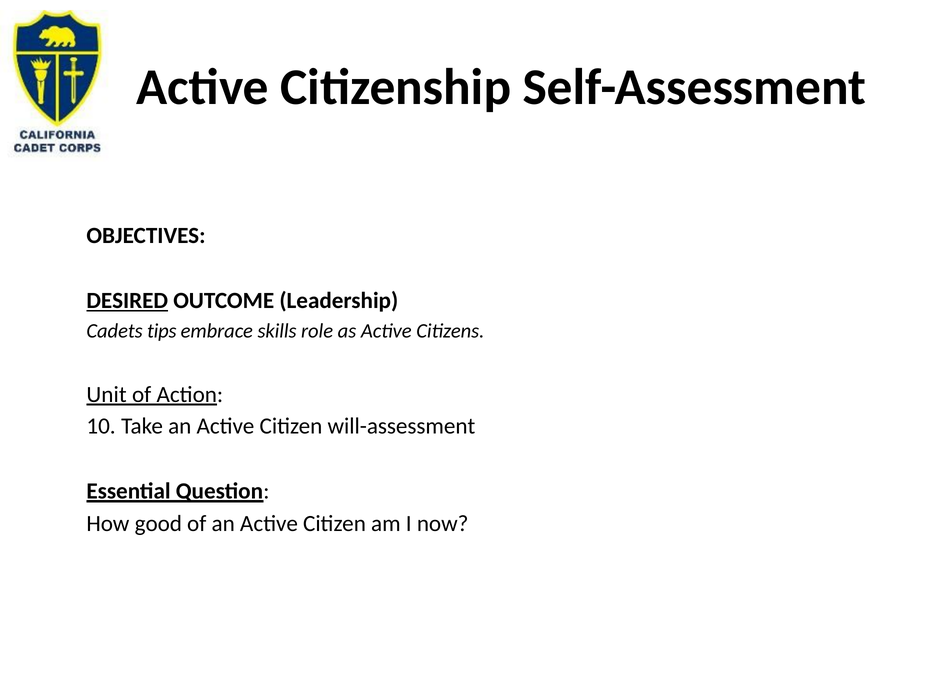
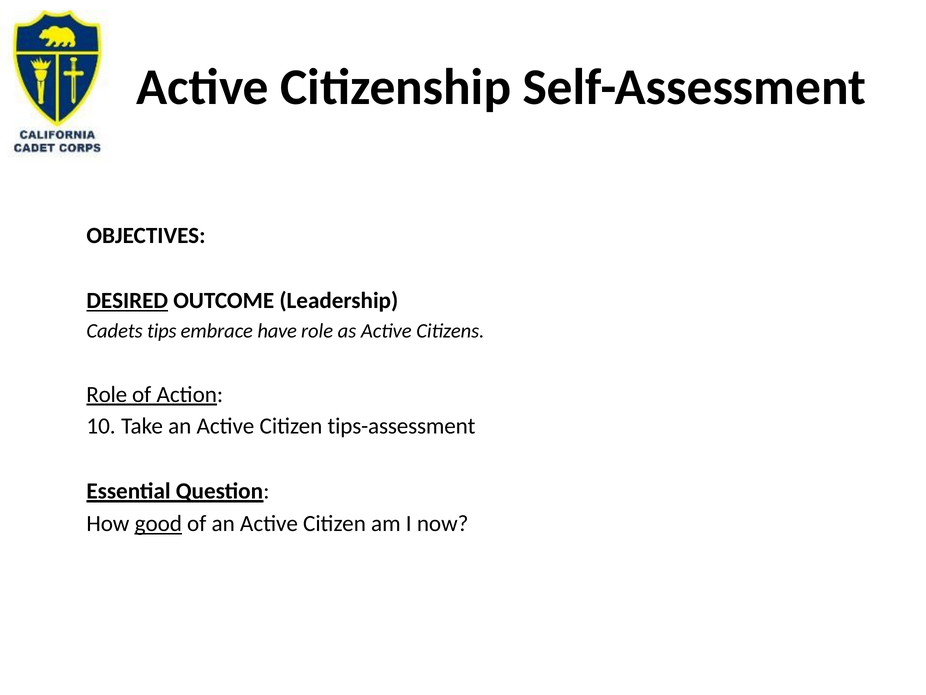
skills: skills -> have (277, 331)
Unit: Unit -> Role (107, 394)
will-assessment: will-assessment -> tips-assessment (401, 426)
good underline: none -> present (158, 523)
